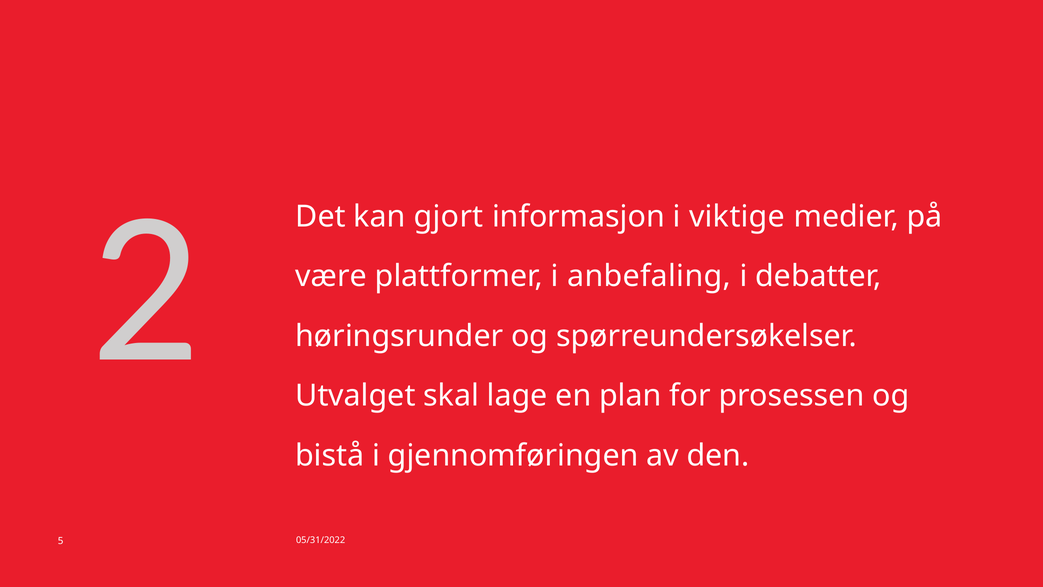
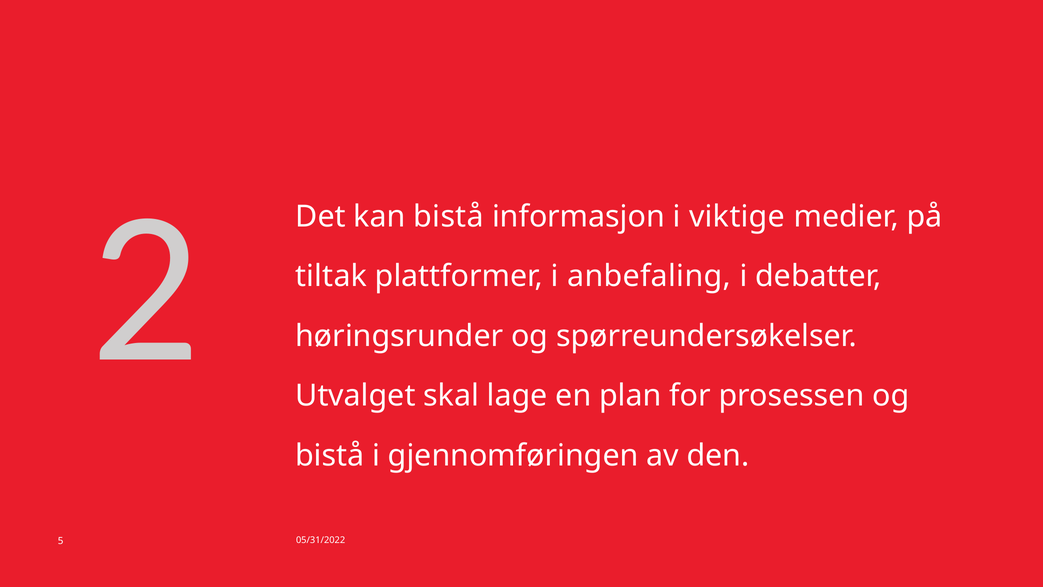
kan gjort: gjort -> bistå (449, 216)
være: være -> tiltak (331, 276)
